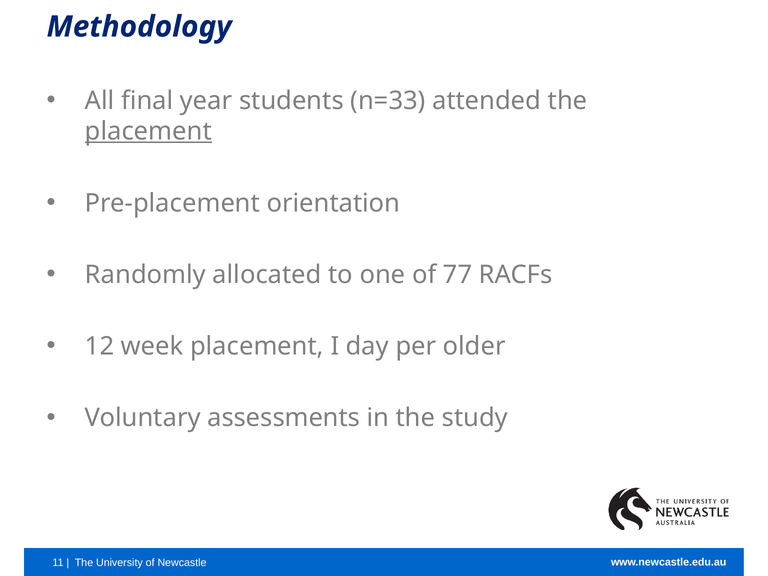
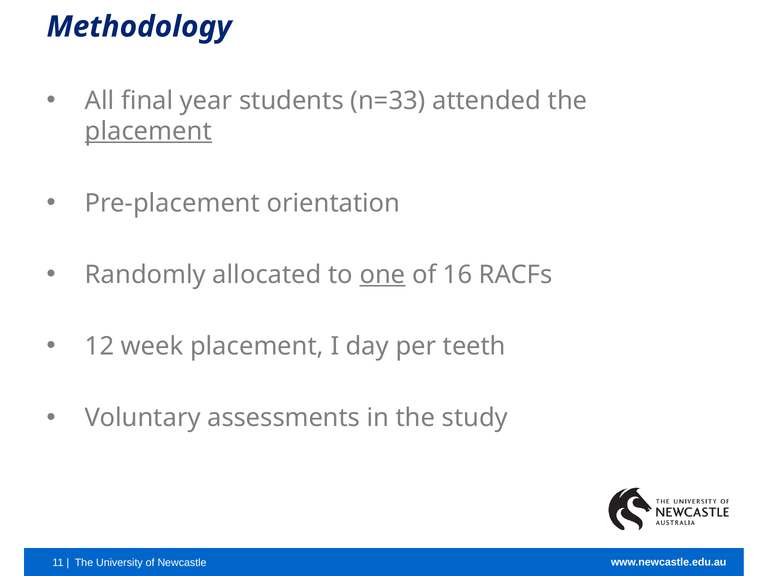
one underline: none -> present (383, 275)
77: 77 -> 16 (458, 275)
older: older -> teeth (474, 346)
